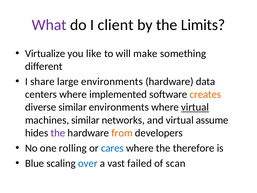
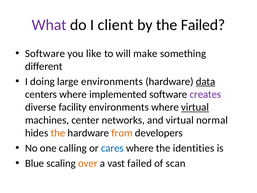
the Limits: Limits -> Failed (203, 25)
Virtualize: Virtualize -> Software (45, 53)
share: share -> doing (42, 81)
data underline: none -> present (206, 81)
creates colour: orange -> purple (205, 94)
diverse similar: similar -> facility (73, 107)
machines similar: similar -> center (85, 120)
assume: assume -> normal (212, 120)
the colour: purple -> orange (58, 133)
rolling: rolling -> calling (73, 148)
therefore: therefore -> identities (194, 148)
over colour: blue -> orange (88, 163)
